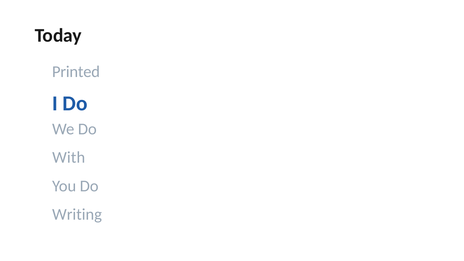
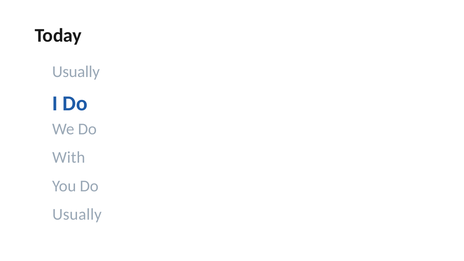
Printed: Printed -> Usually (76, 72)
Writing: Writing -> Usually (77, 215)
